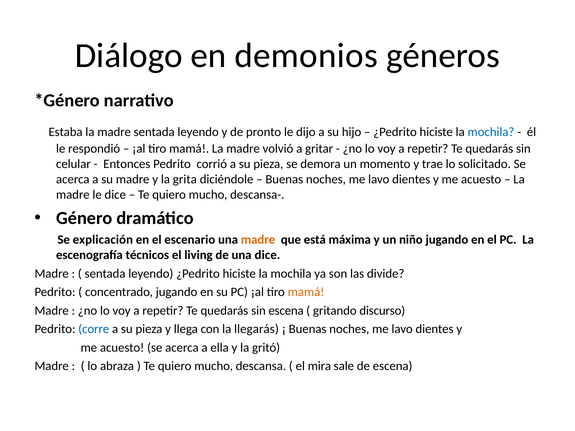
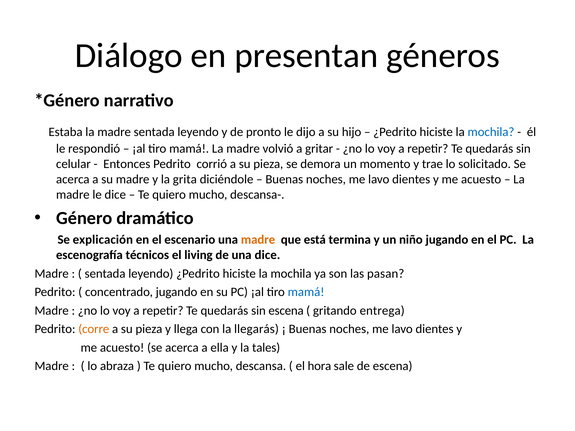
demonios: demonios -> presentan (306, 56)
máxima: máxima -> termina (350, 240)
divide: divide -> pasan (386, 274)
mamá colour: orange -> blue (306, 292)
discurso: discurso -> entrega (382, 311)
corre colour: blue -> orange (94, 329)
gritó: gritó -> tales (266, 348)
mira: mira -> hora (319, 366)
